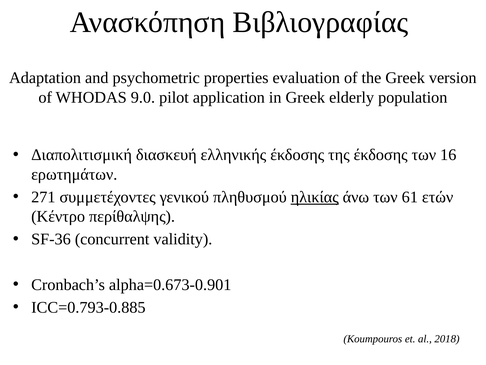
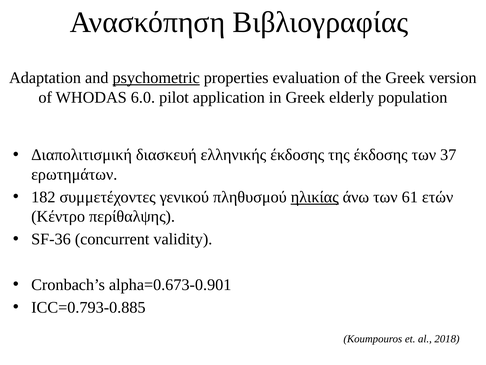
psychometric underline: none -> present (156, 78)
9.0: 9.0 -> 6.0 (143, 97)
16: 16 -> 37 (448, 155)
271: 271 -> 182 (43, 197)
